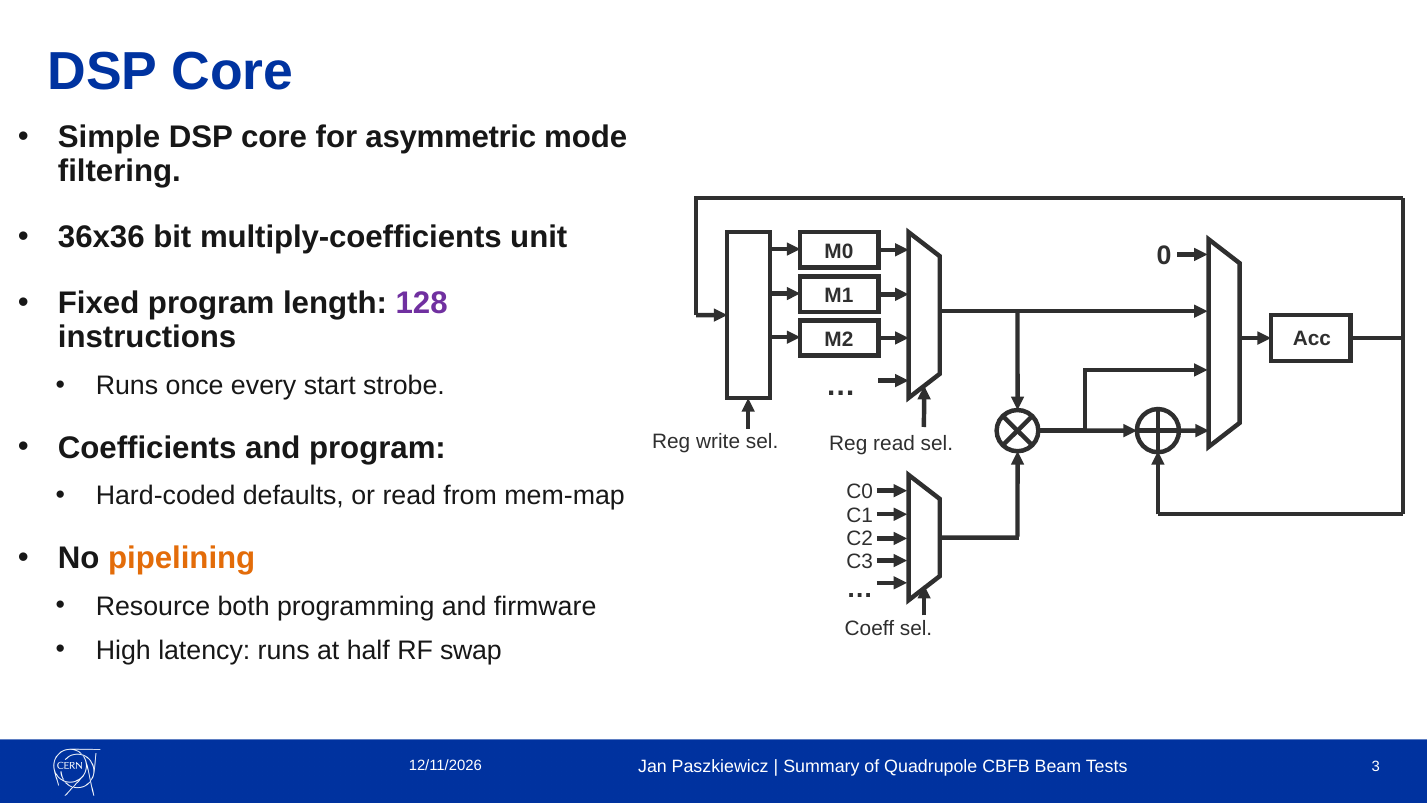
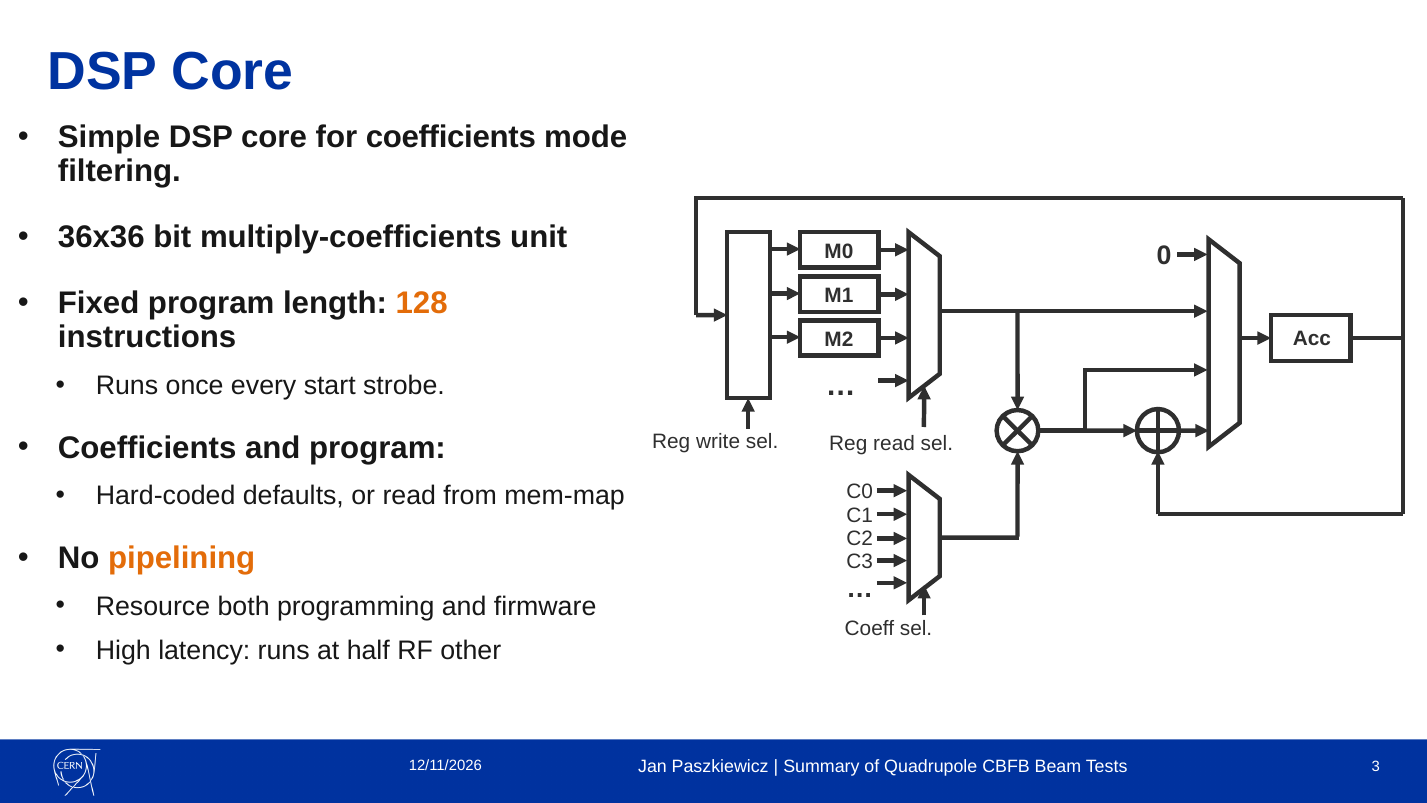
for asymmetric: asymmetric -> coefficients (451, 137)
128 colour: purple -> orange (422, 303)
swap: swap -> other (471, 650)
